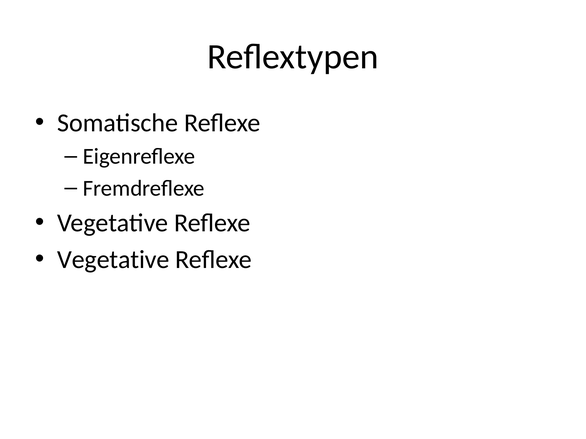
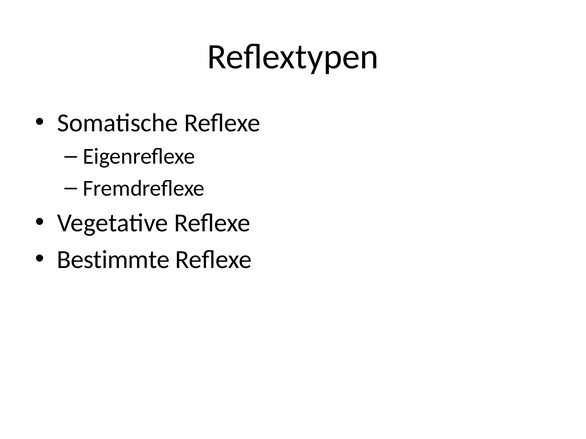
Vegetative: Vegetative -> Bestimmte (113, 260)
